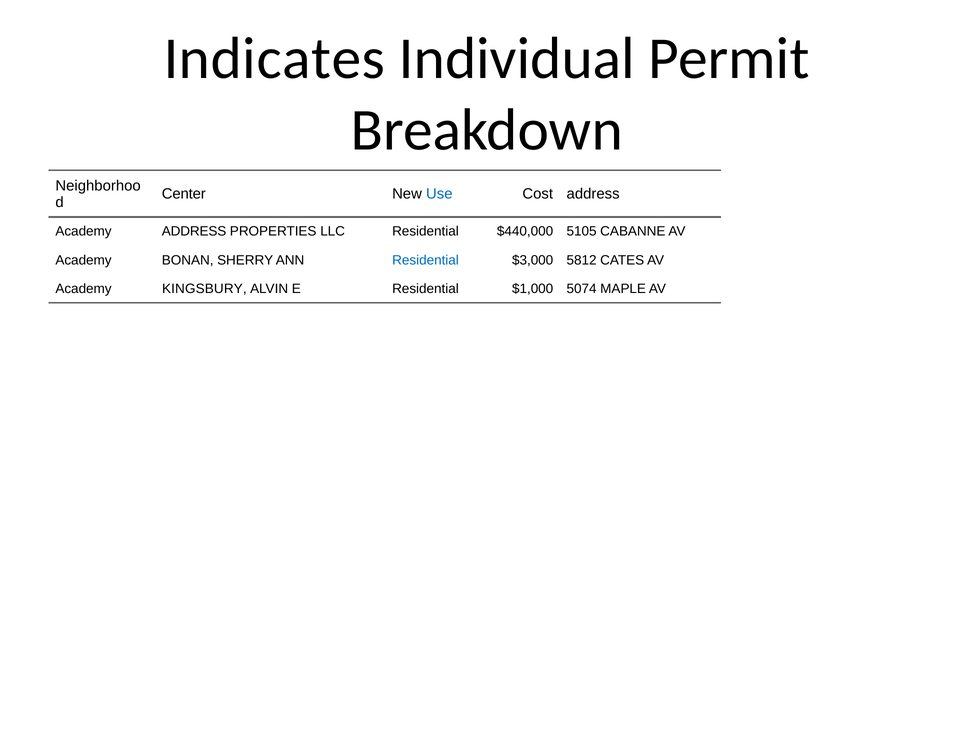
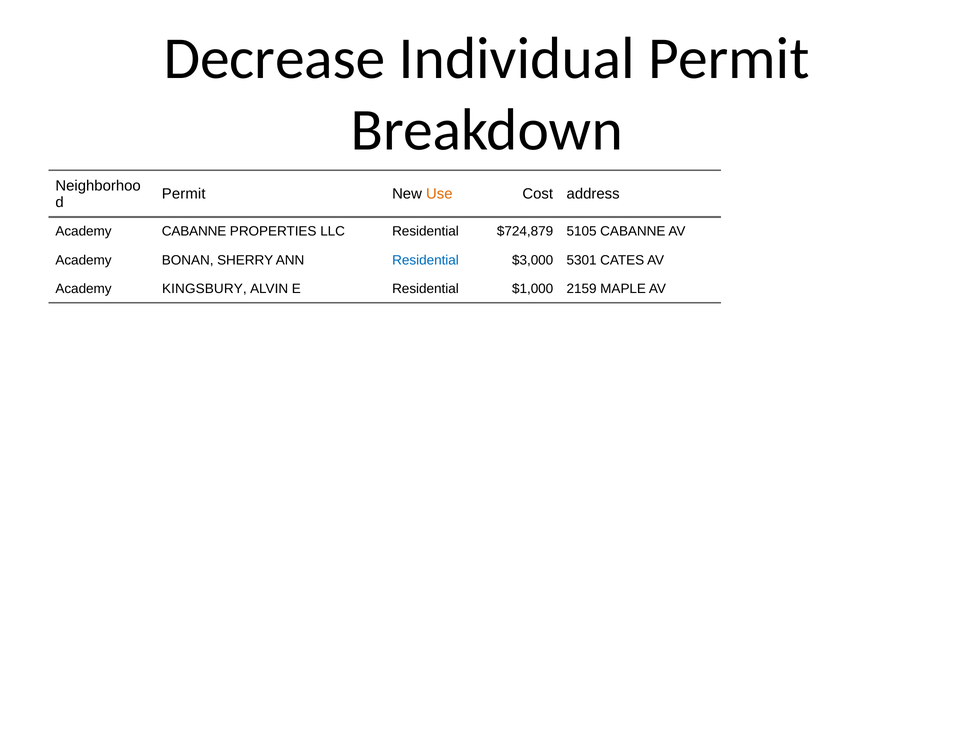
Indicates: Indicates -> Decrease (275, 59)
Center: Center -> Permit (184, 194)
Use colour: blue -> orange (439, 194)
Academy ADDRESS: ADDRESS -> CABANNE (194, 232)
$440,000: $440,000 -> $724,879 (525, 232)
5812: 5812 -> 5301 (582, 260)
5074: 5074 -> 2159 (582, 289)
